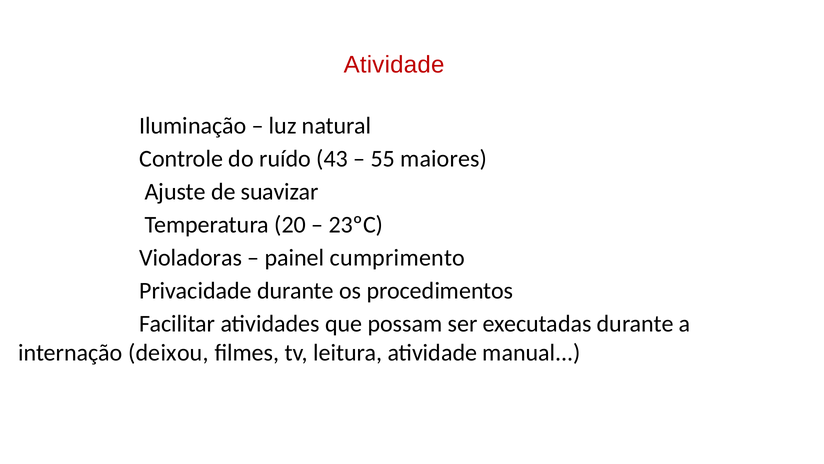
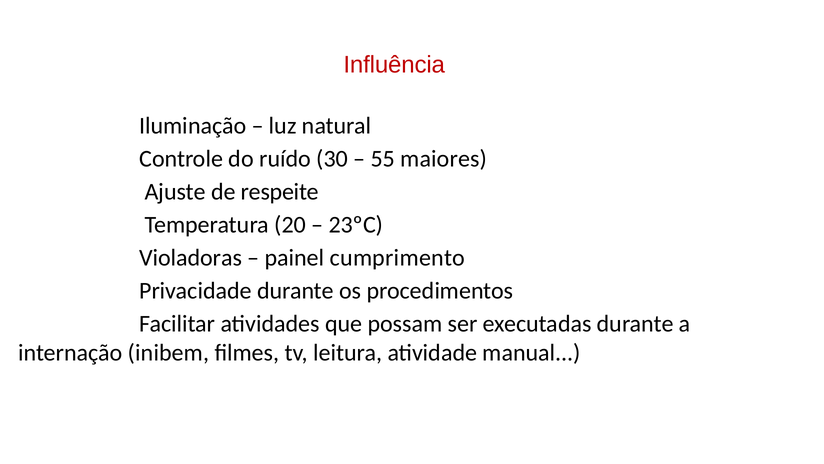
Atividade: Atividade -> Influência (394, 65)
43: 43 -> 30 (332, 159)
suavizar: suavizar -> respeite (280, 191)
deixou: deixou -> inibem (169, 352)
